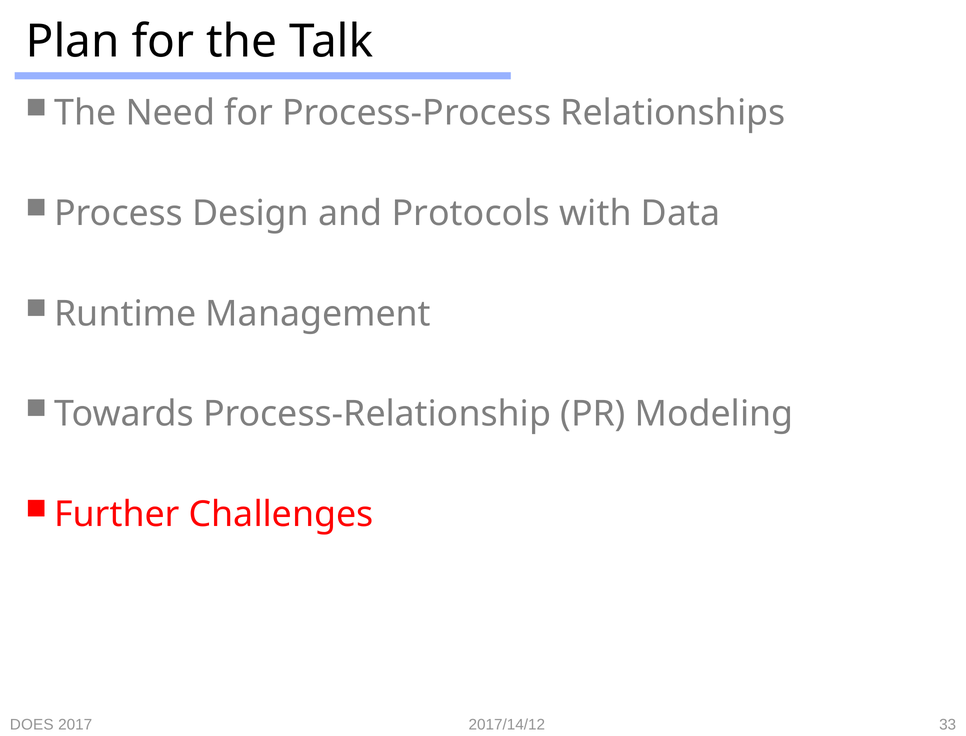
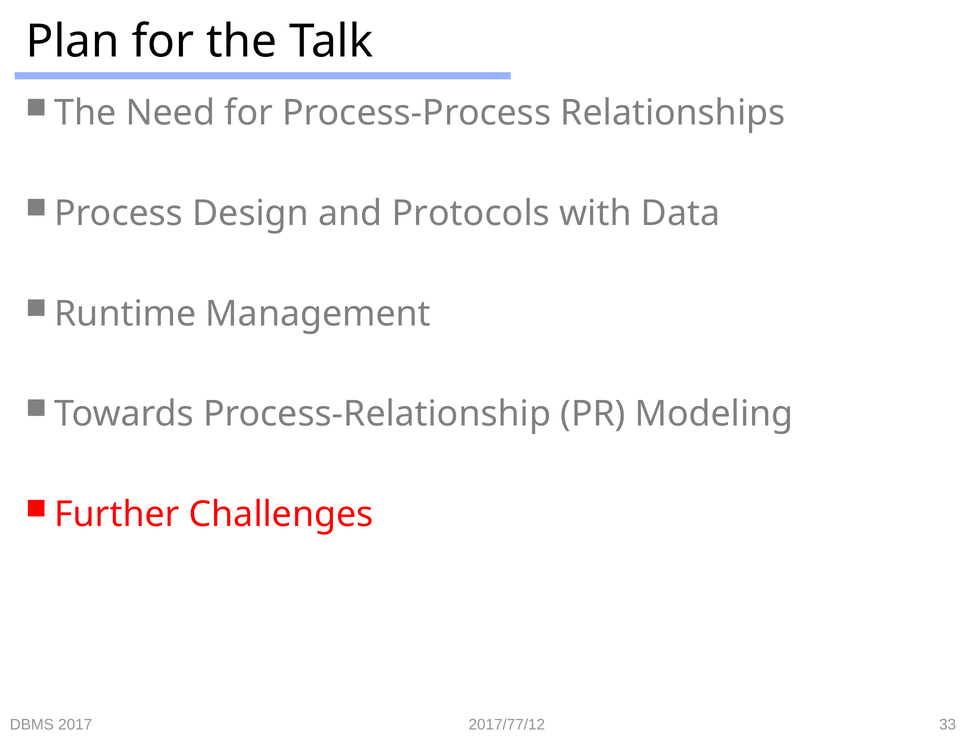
DOES: DOES -> DBMS (32, 725)
2017/14/12: 2017/14/12 -> 2017/77/12 (507, 725)
